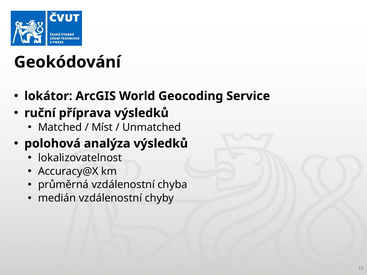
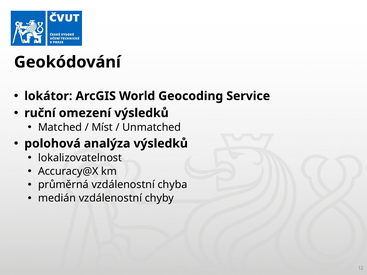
příprava: příprava -> omezení (85, 113)
